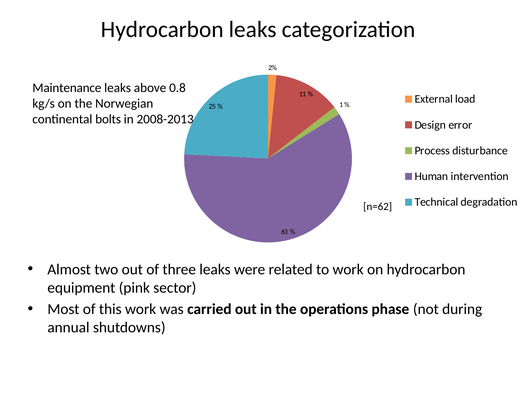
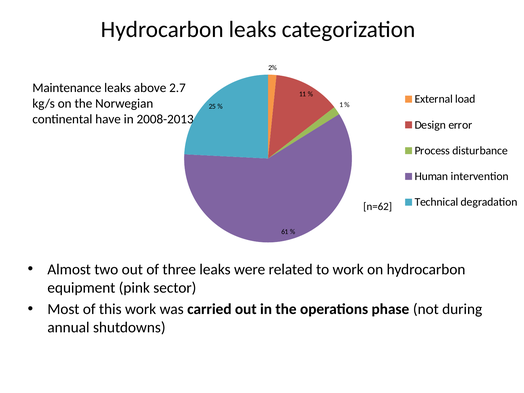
0.8: 0.8 -> 2.7 (177, 88)
bolts: bolts -> have (108, 119)
